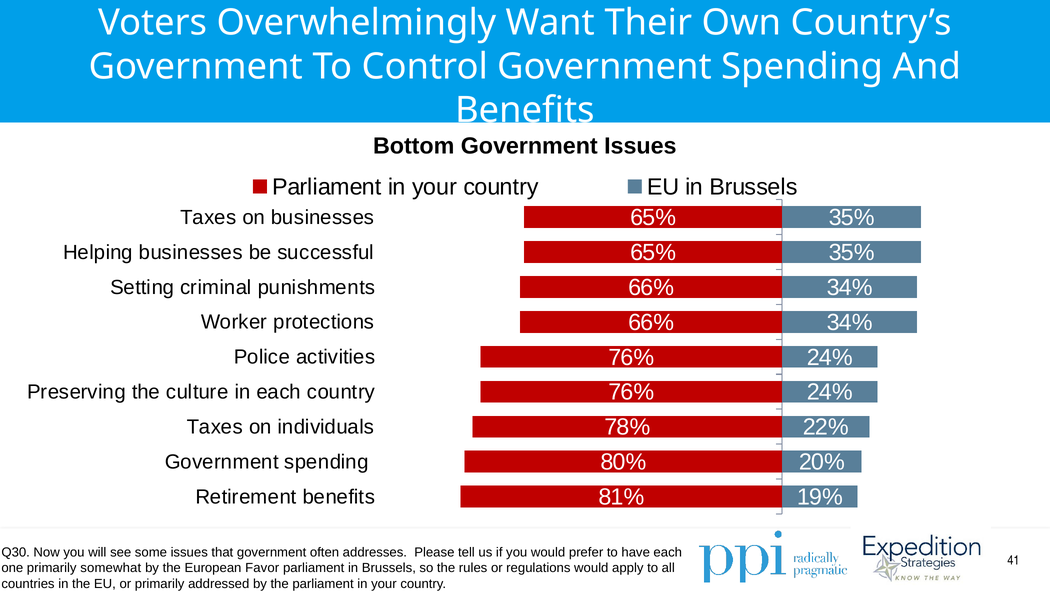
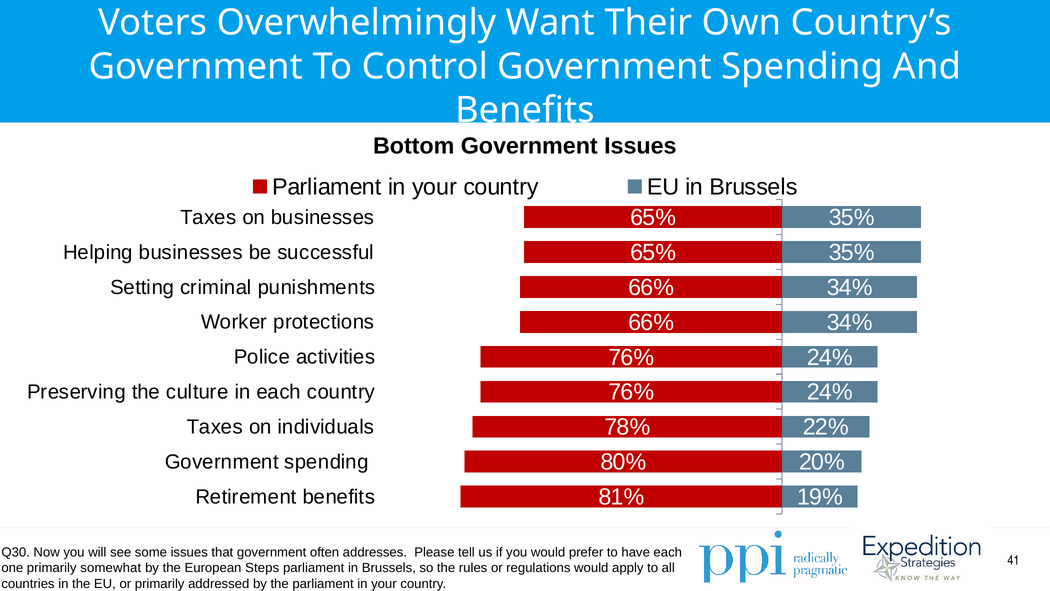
Favor: Favor -> Steps (262, 568)
